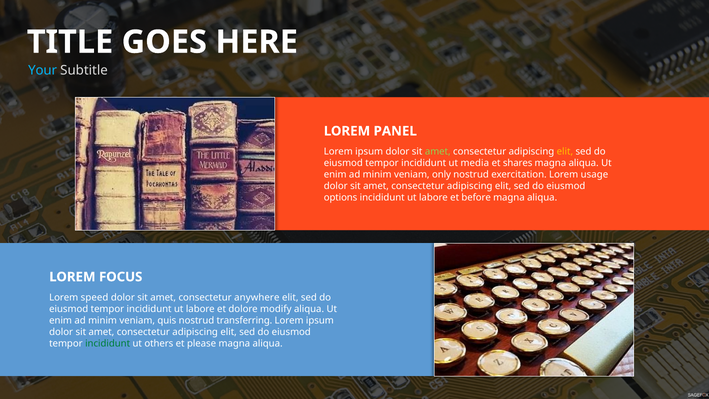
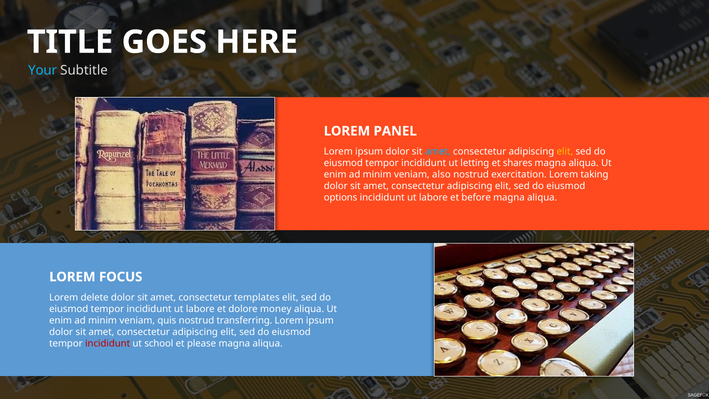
amet colour: light green -> light blue (438, 152)
media: media -> letting (475, 163)
only: only -> also (441, 175)
usage: usage -> taking (595, 175)
speed: speed -> delete (95, 297)
anywhere: anywhere -> templates (257, 297)
modify: modify -> money (276, 309)
incididunt colour: green -> red (108, 343)
others: others -> school (159, 343)
